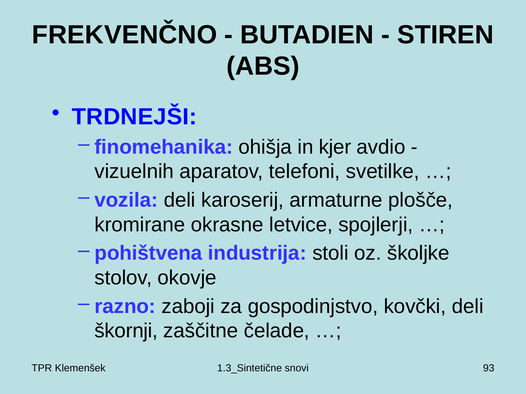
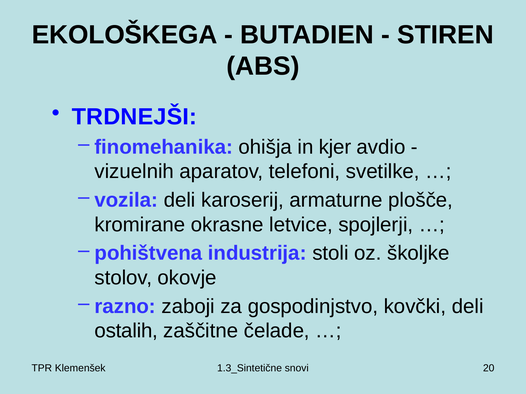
FREKVENČNO: FREKVENČNO -> EKOLOŠKEGA (125, 35)
škornji: škornji -> ostalih (126, 331)
93: 93 -> 20 (489, 369)
